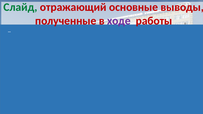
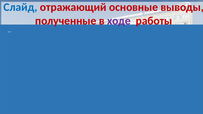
Слайд colour: green -> blue (20, 7)
